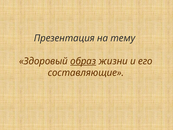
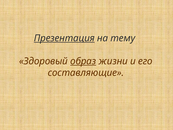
Презентация underline: none -> present (64, 38)
